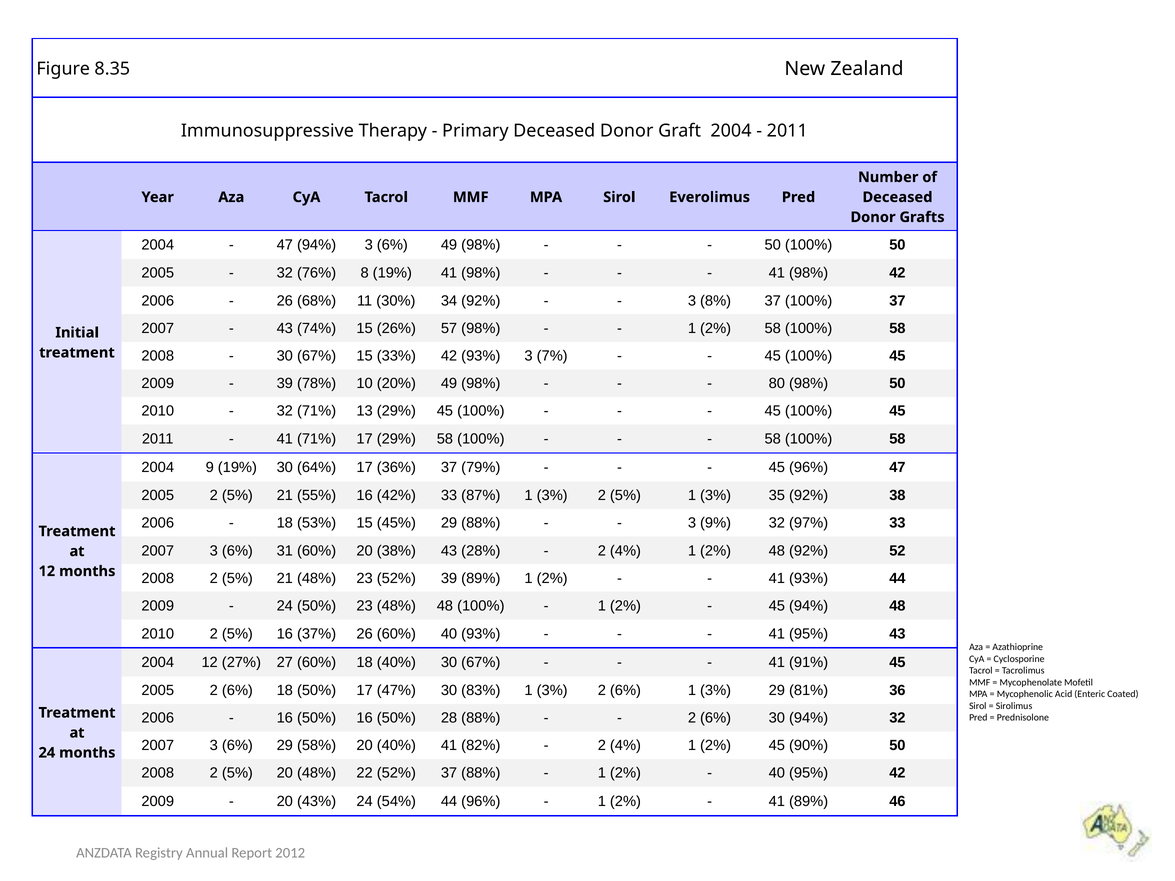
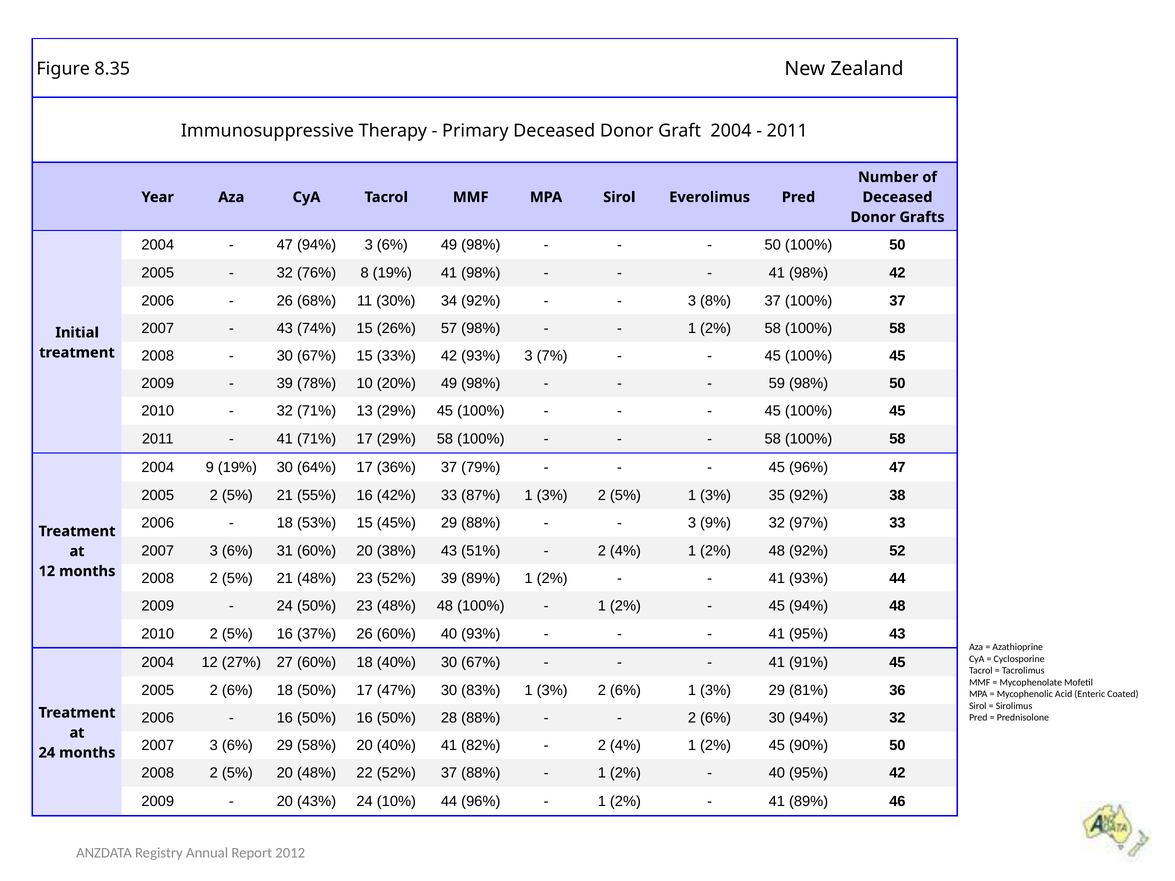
80: 80 -> 59 (777, 383)
28%: 28% -> 51% (481, 551)
54%: 54% -> 10% (396, 802)
